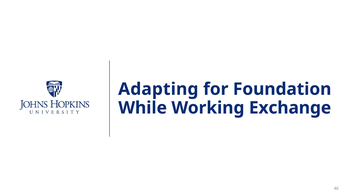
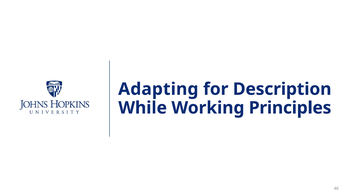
Foundation: Foundation -> Description (282, 89)
Exchange: Exchange -> Principles (290, 108)
